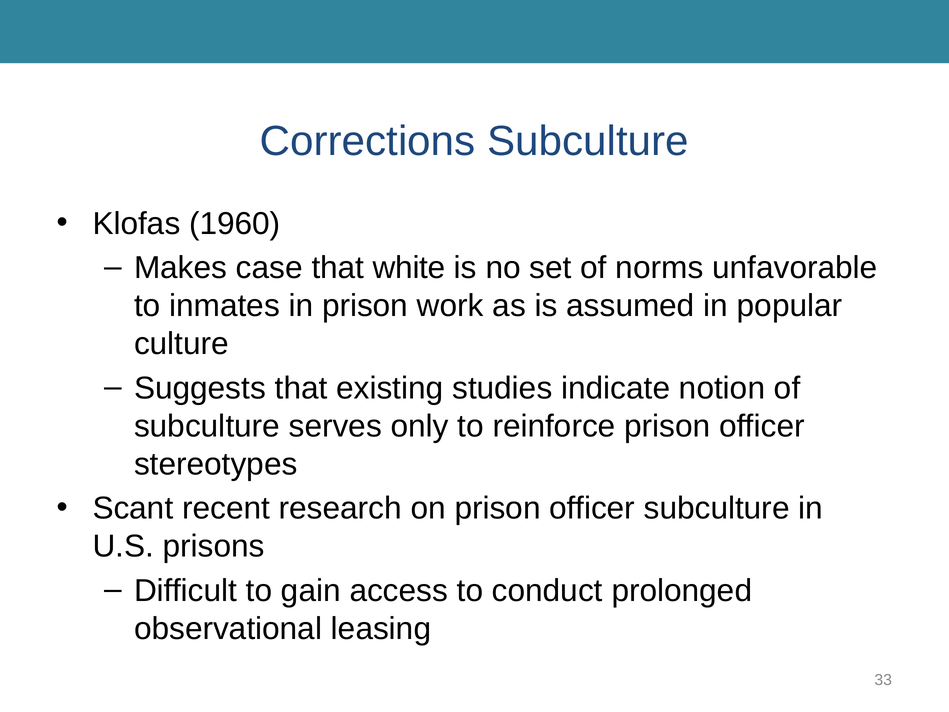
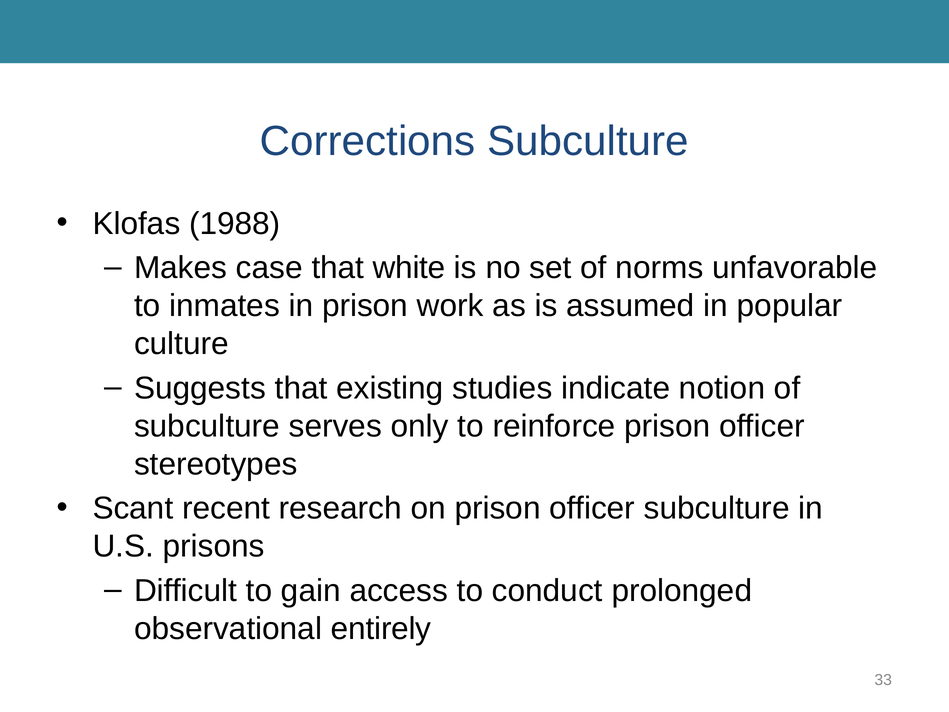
1960: 1960 -> 1988 (235, 224)
leasing: leasing -> entirely (381, 629)
